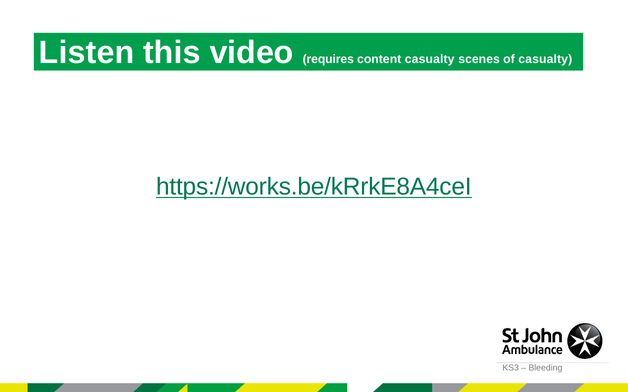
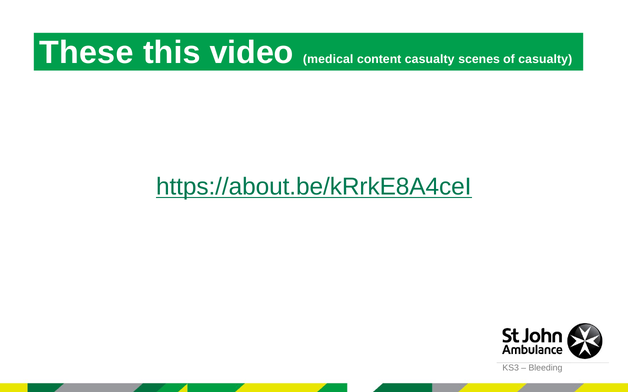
Listen: Listen -> These (86, 53)
requires: requires -> medical (328, 59)
https://works.be/kRrkE8A4ceI: https://works.be/kRrkE8A4ceI -> https://about.be/kRrkE8A4ceI (314, 187)
